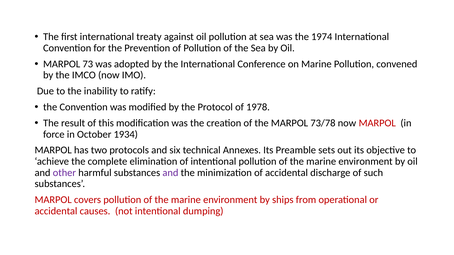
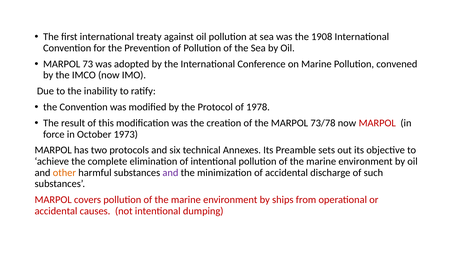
1974: 1974 -> 1908 (322, 37)
1934: 1934 -> 1973 (126, 134)
other colour: purple -> orange (64, 173)
